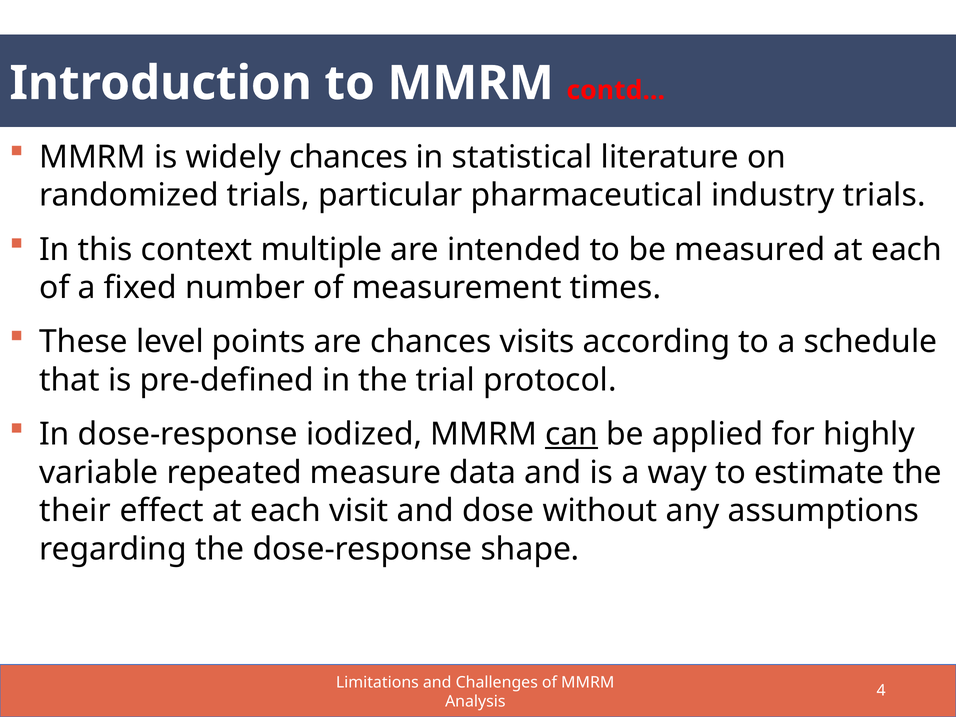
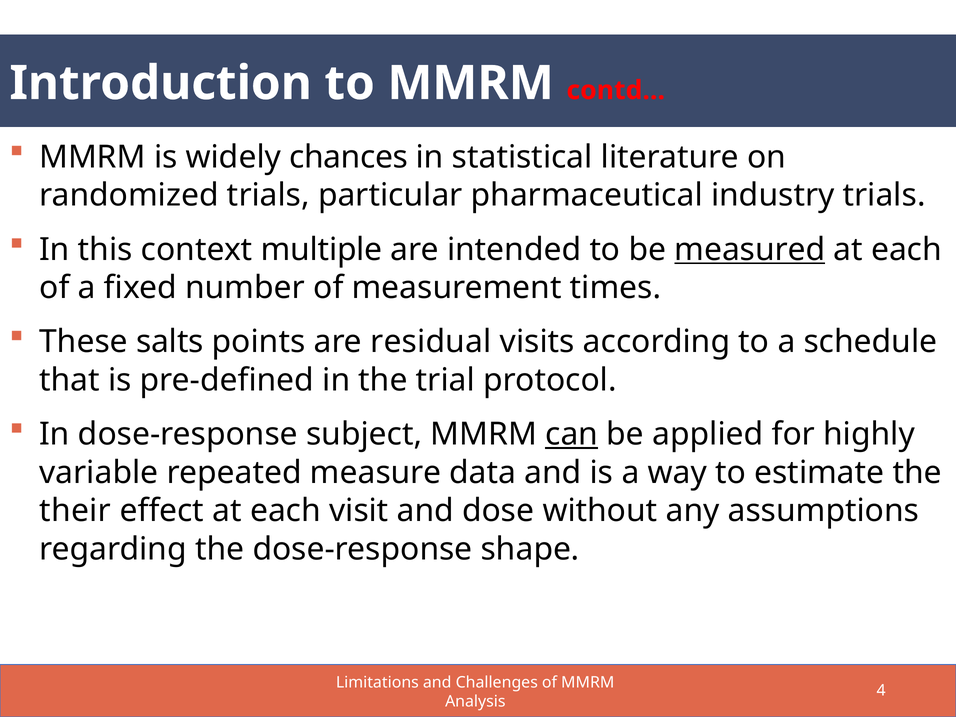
measured underline: none -> present (750, 250)
level: level -> salts (170, 342)
are chances: chances -> residual (431, 342)
iodized: iodized -> subject (364, 434)
